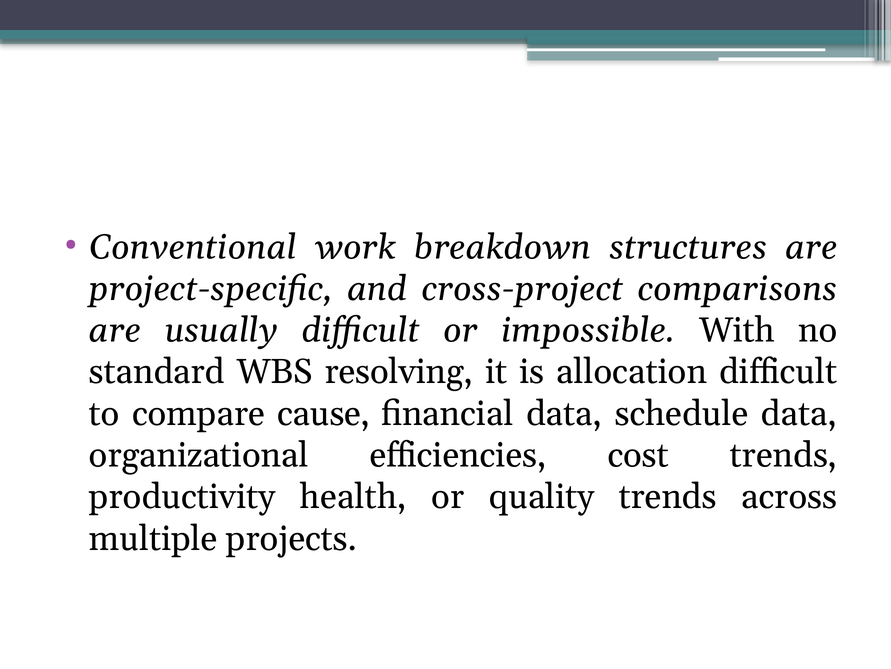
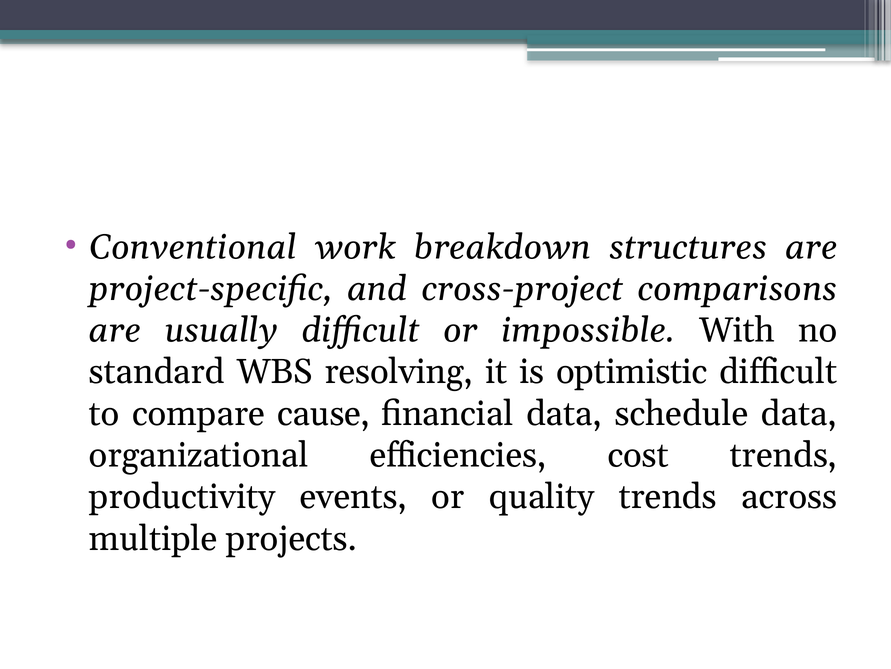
allocation: allocation -> optimistic (632, 372)
health: health -> events (353, 496)
